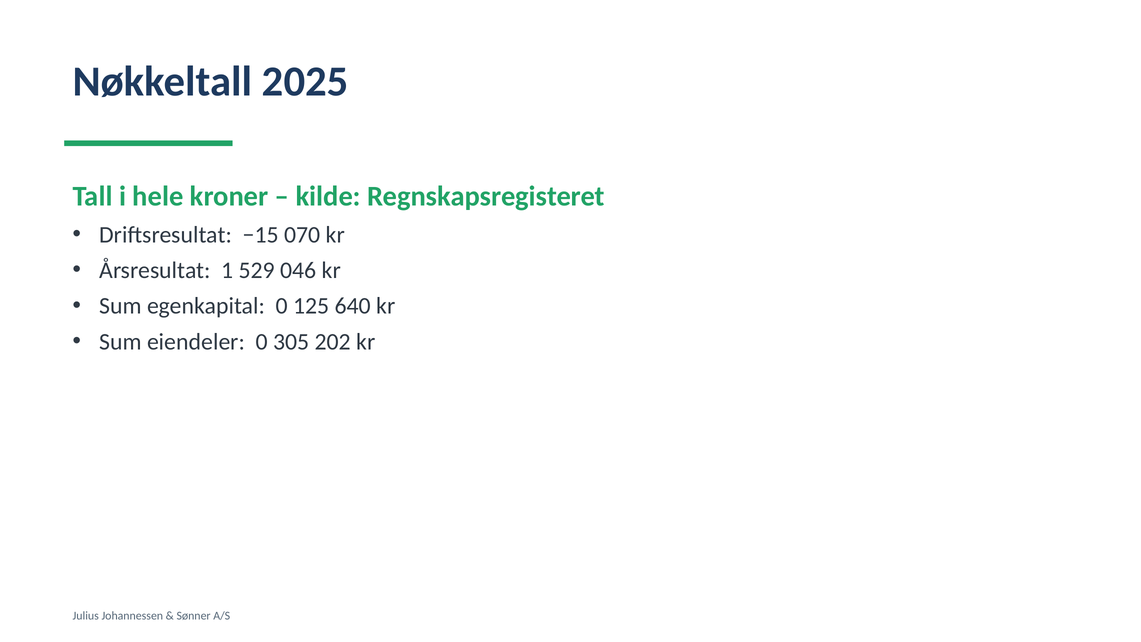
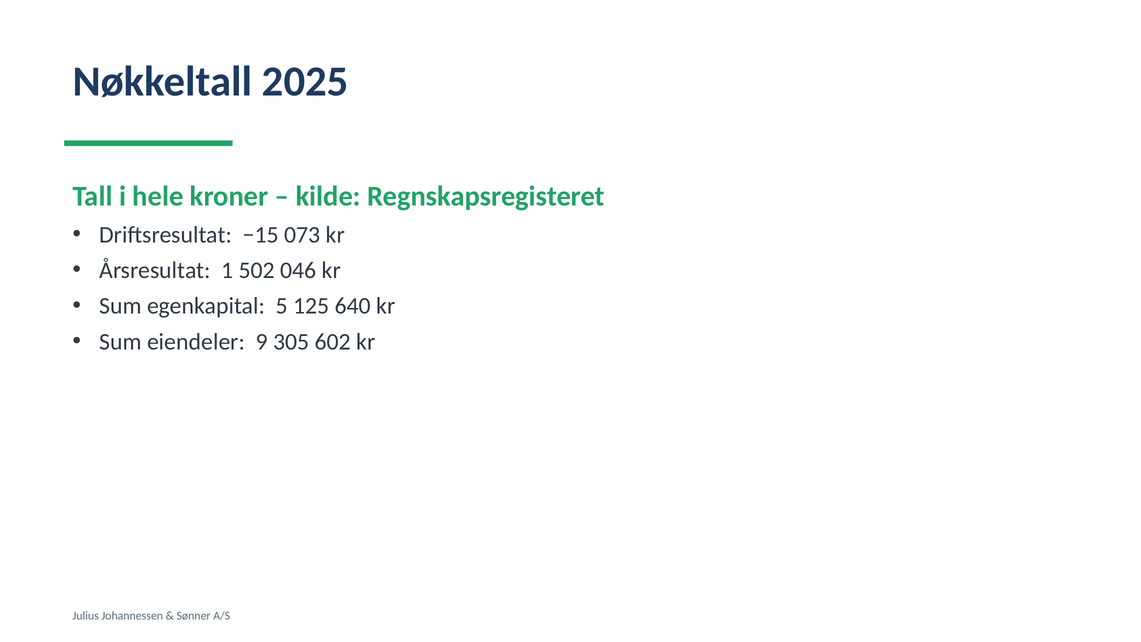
070: 070 -> 073 (302, 235)
529: 529 -> 502 (257, 270)
egenkapital 0: 0 -> 5 (282, 306)
eiendeler 0: 0 -> 9 (262, 342)
202: 202 -> 602 (333, 342)
